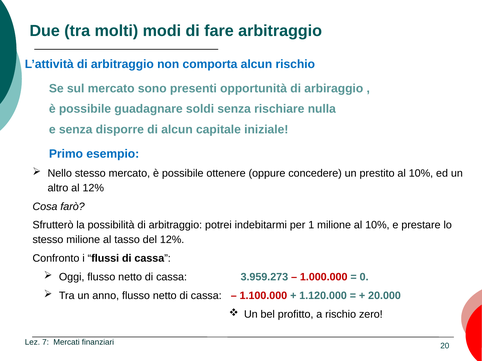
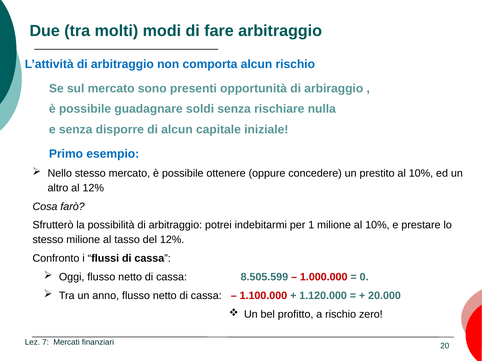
3.959.273: 3.959.273 -> 8.505.599 (264, 277)
